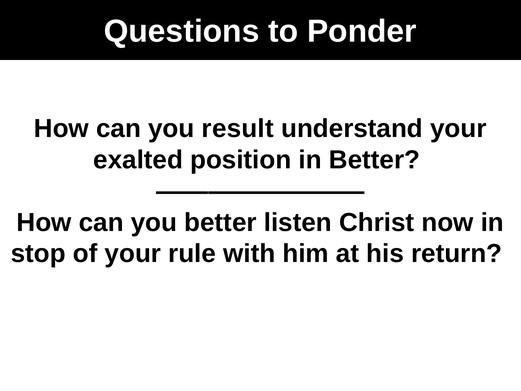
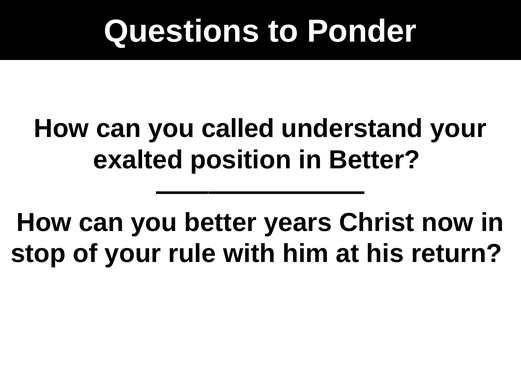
result: result -> called (238, 129)
listen: listen -> years (298, 222)
